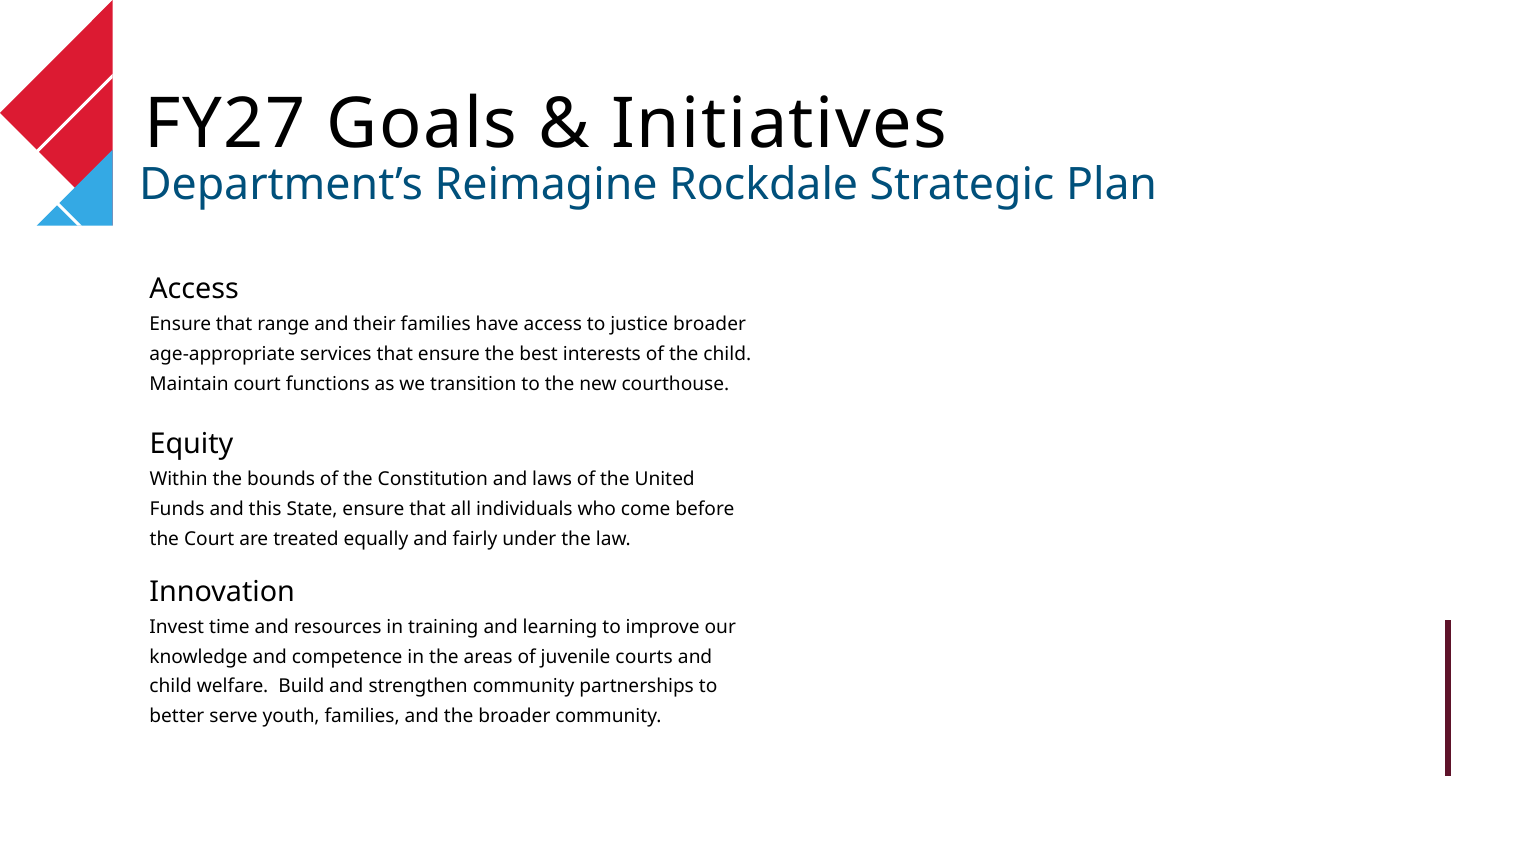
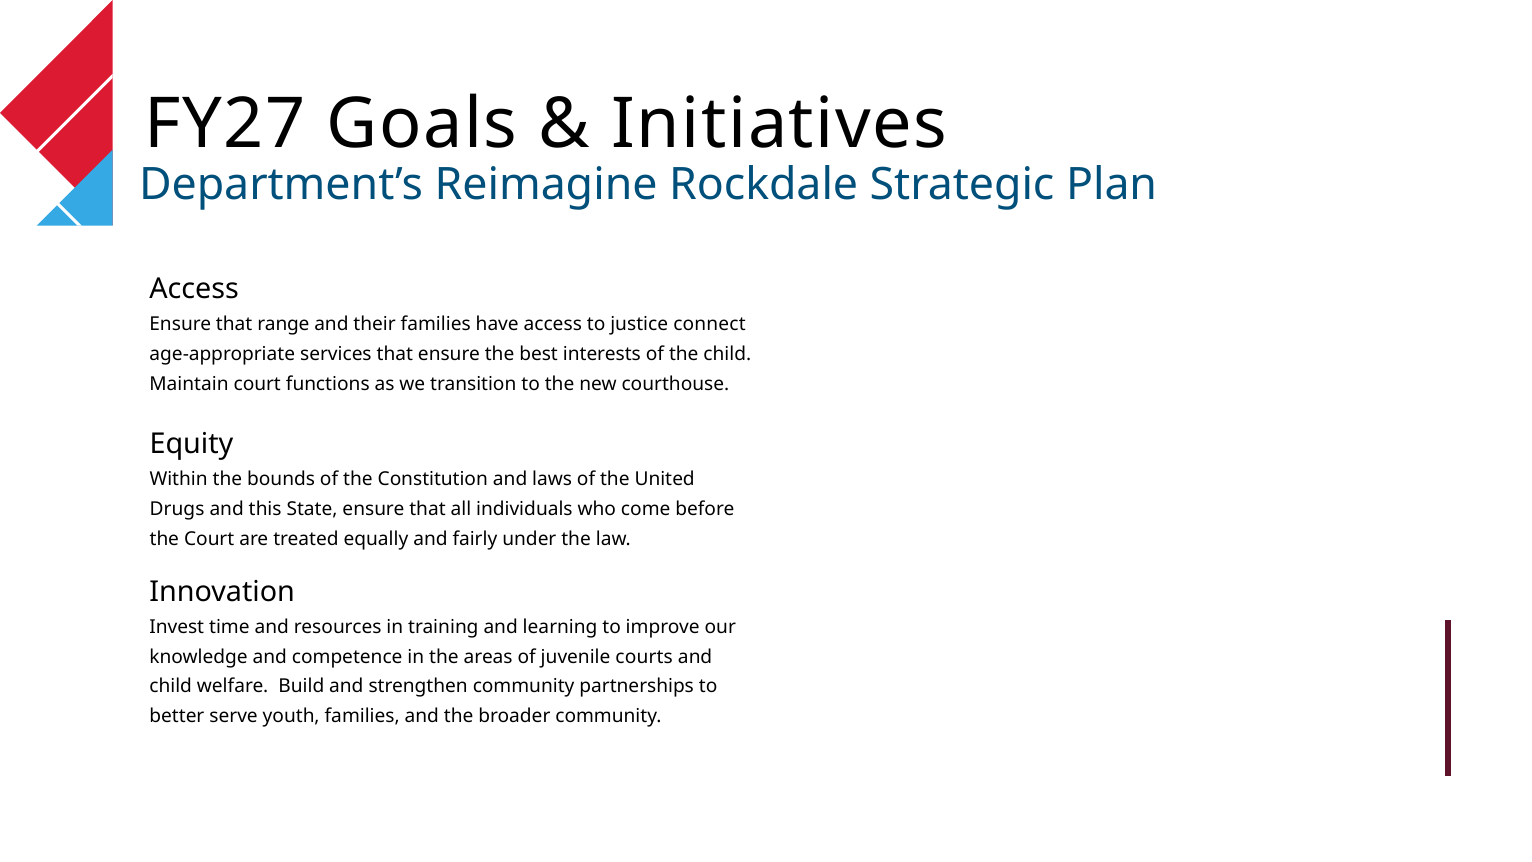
justice broader: broader -> connect (709, 324)
Funds: Funds -> Drugs (177, 509)
